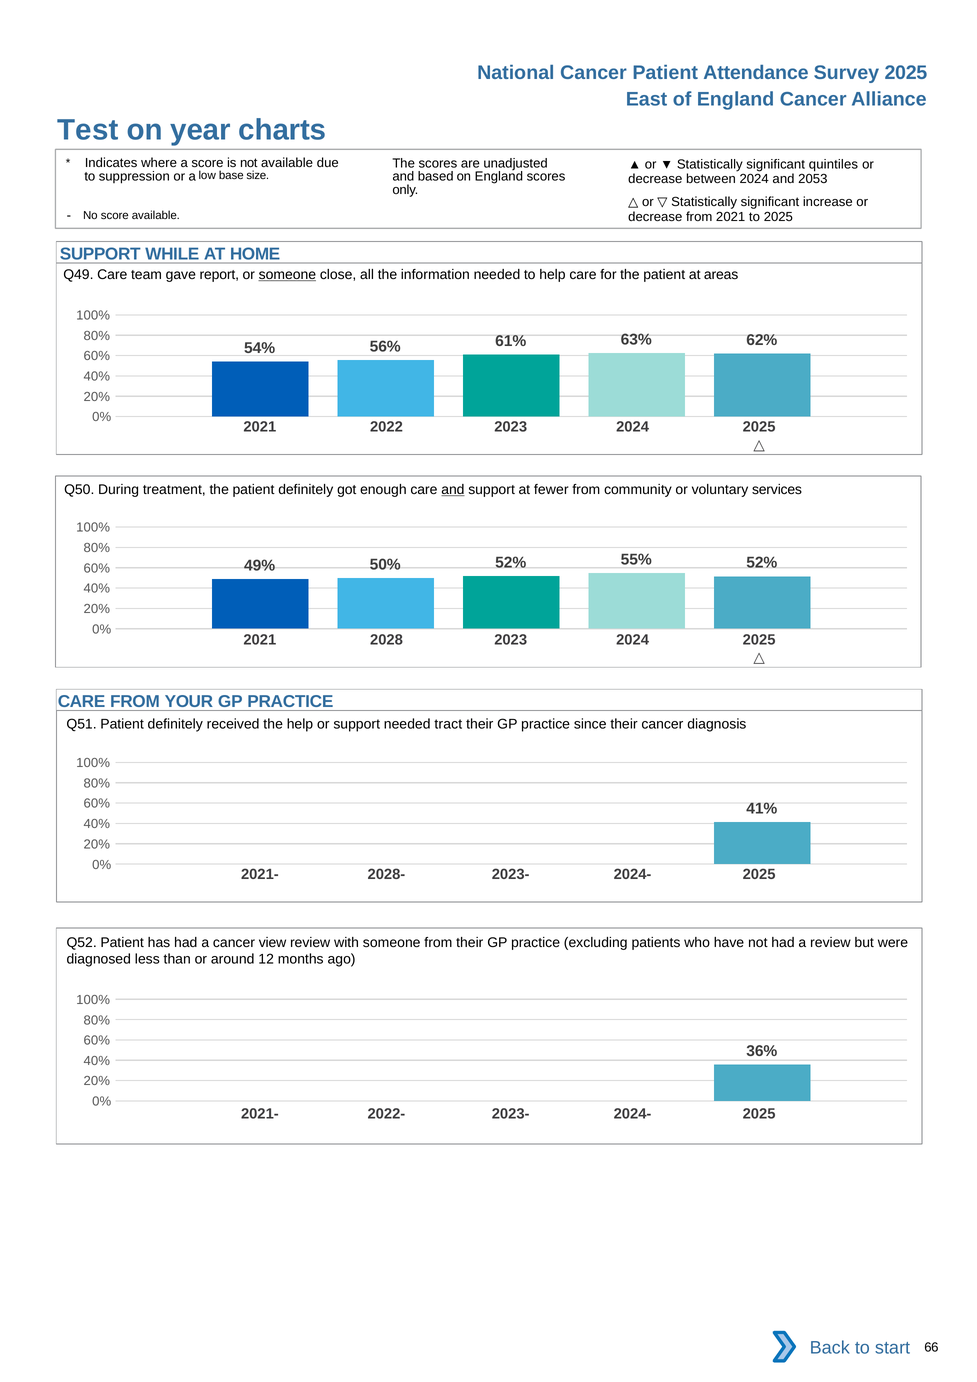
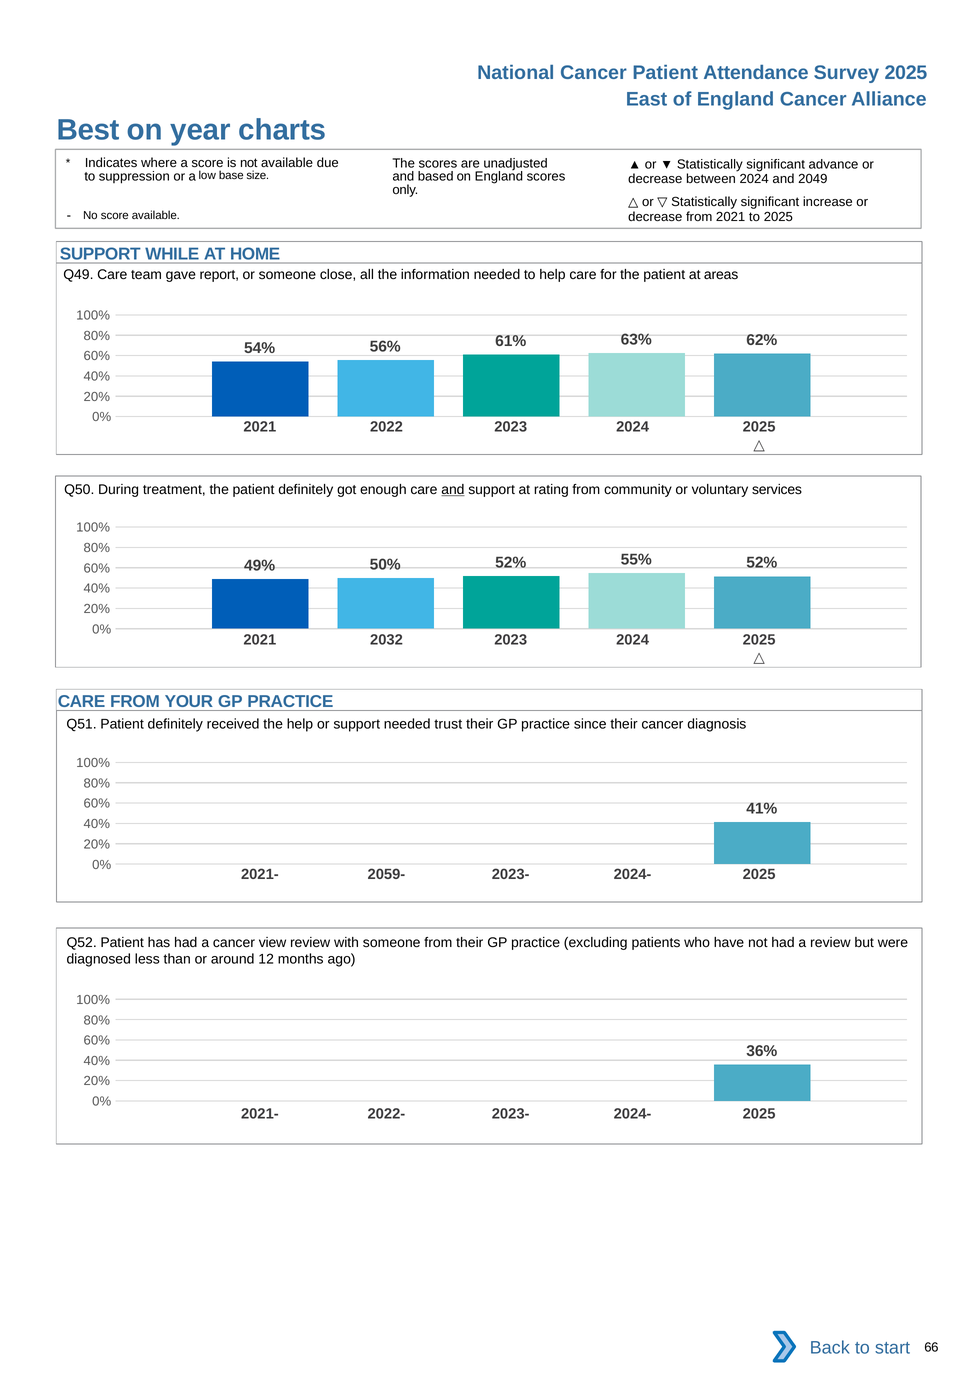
Test: Test -> Best (88, 130)
quintiles: quintiles -> advance (833, 164)
2053: 2053 -> 2049 (813, 179)
someone underline: present -> none (287, 275)
fewer: fewer -> rating (551, 490)
2028: 2028 -> 2032 (386, 640)
tract: tract -> trust (448, 724)
2028-: 2028- -> 2059- (386, 875)
